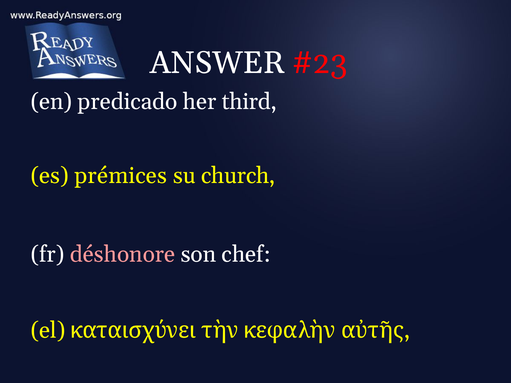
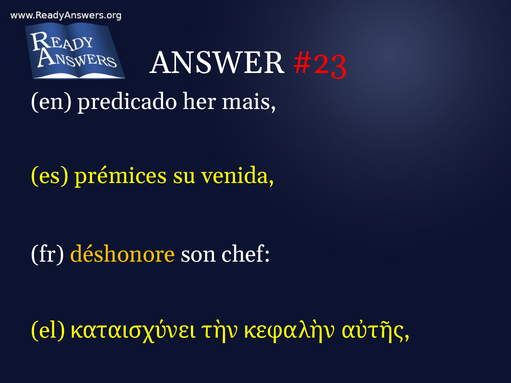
third: third -> mais (249, 102)
church: church -> venida (238, 176)
déshonore colour: pink -> yellow (123, 255)
